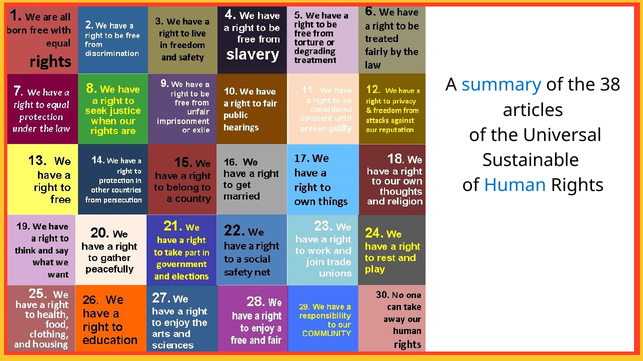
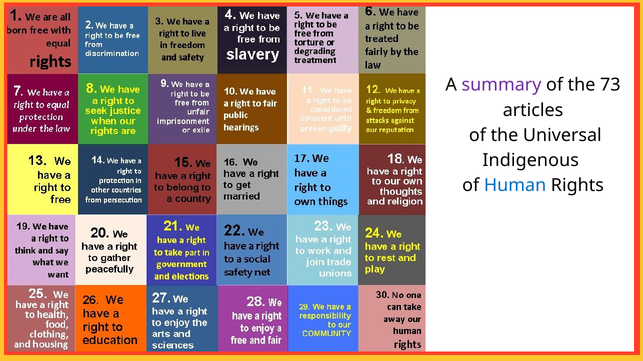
summary colour: blue -> purple (501, 85)
38: 38 -> 73 (610, 85)
Sustainable: Sustainable -> Indigenous (531, 161)
